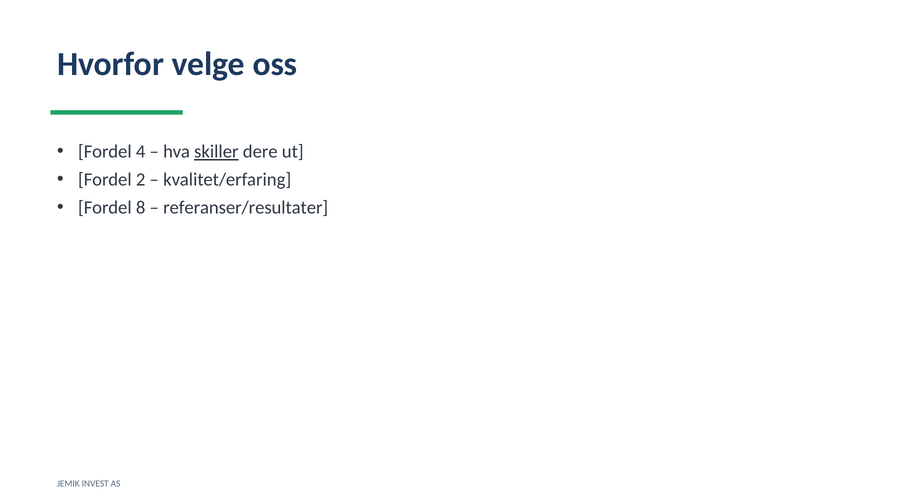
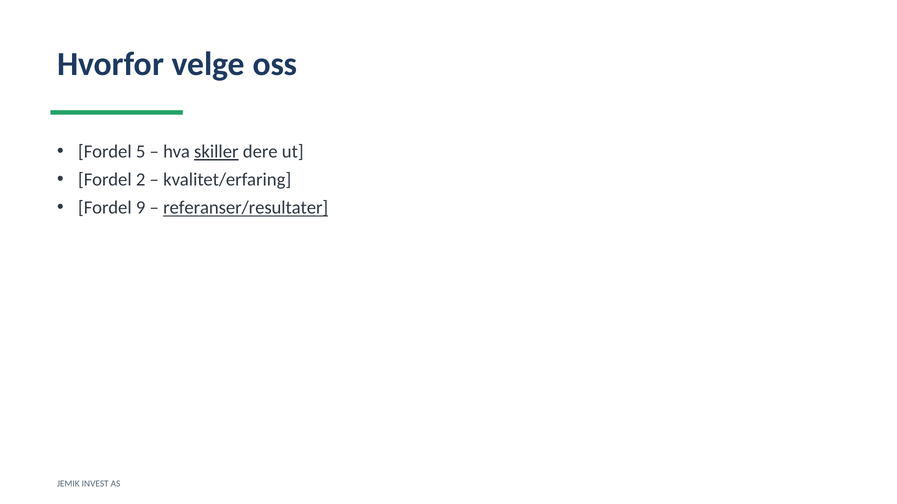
4: 4 -> 5 (141, 152)
8: 8 -> 9 (141, 208)
referanser/resultater underline: none -> present (246, 208)
